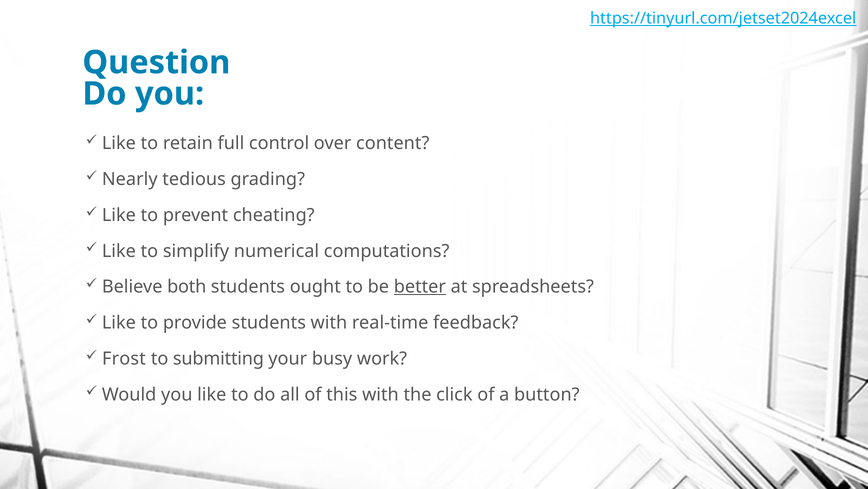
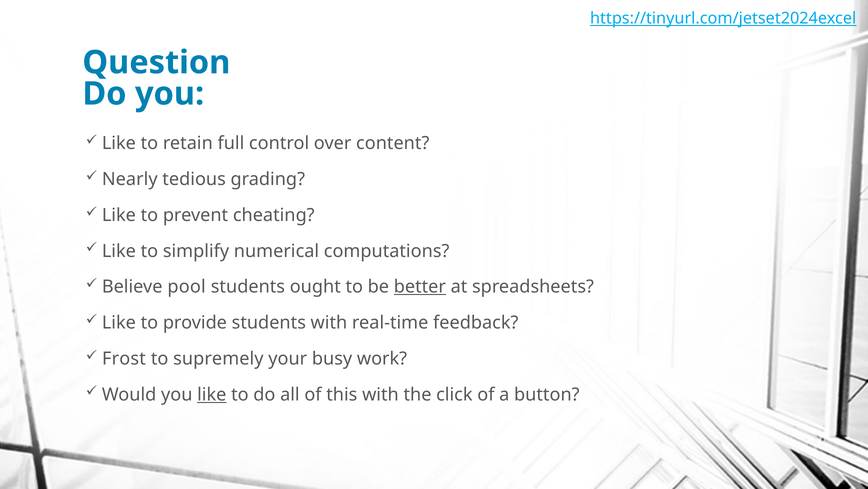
both: both -> pool (187, 287)
submitting: submitting -> supremely (218, 358)
like underline: none -> present (212, 394)
